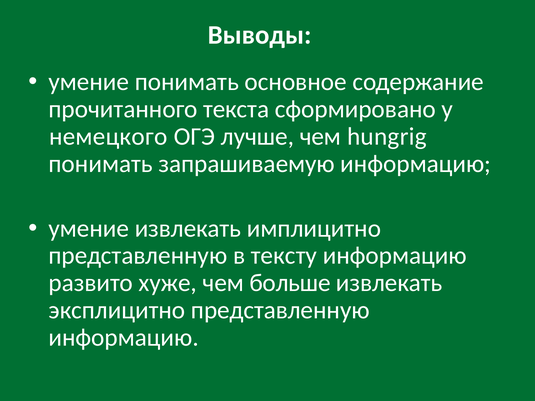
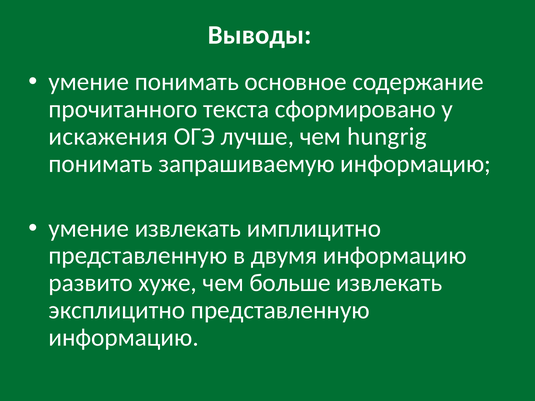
немецкого: немецкого -> искажения (108, 137)
тексту: тексту -> двумя (284, 256)
